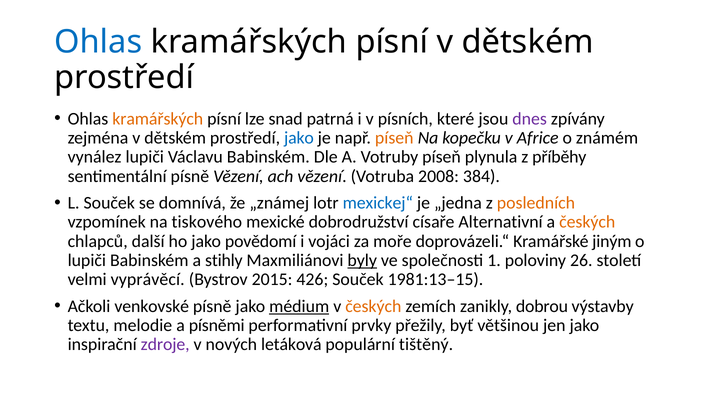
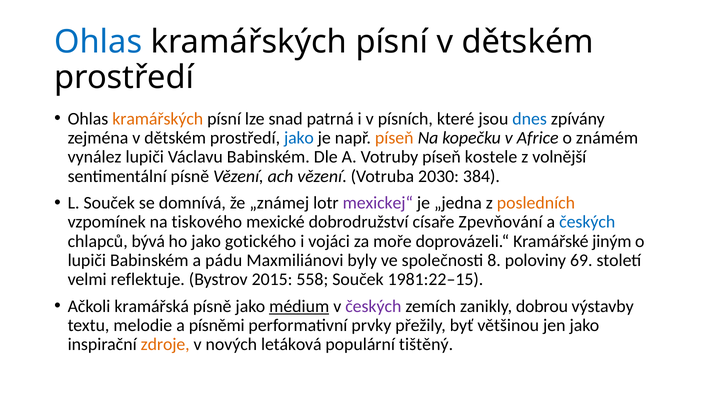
dnes colour: purple -> blue (530, 119)
plynula: plynula -> kostele (491, 157)
příběhy: příběhy -> volnější (559, 157)
2008: 2008 -> 2030 (439, 176)
mexickej“ colour: blue -> purple (378, 203)
Alternativní: Alternativní -> Zpevňování (500, 222)
českých colour: orange -> blue (587, 222)
další: další -> bývá (148, 242)
povědomí: povědomí -> gotického (261, 242)
stihly: stihly -> pádu (224, 261)
byly underline: present -> none (362, 261)
1: 1 -> 8 (494, 261)
26: 26 -> 69 (581, 261)
vyprávěcí: vyprávěcí -> reflektuje (148, 280)
426: 426 -> 558 (312, 280)
1981:13–15: 1981:13–15 -> 1981:22–15 (435, 280)
venkovské: venkovské -> kramářská (152, 307)
českých colour: orange -> purple (373, 307)
zdroje colour: purple -> orange (165, 345)
